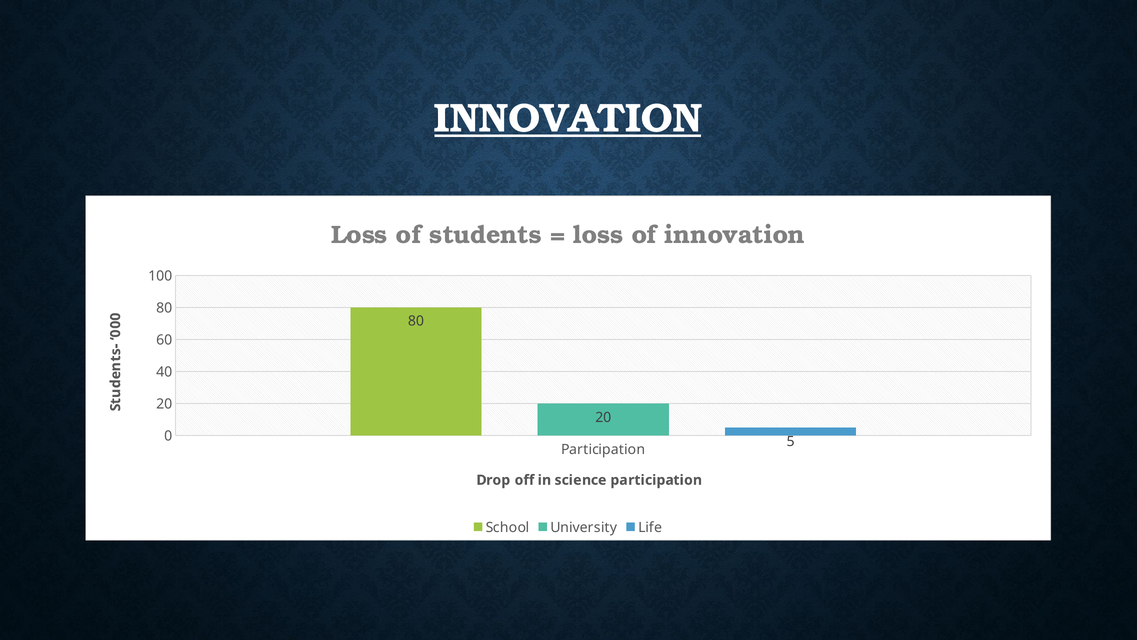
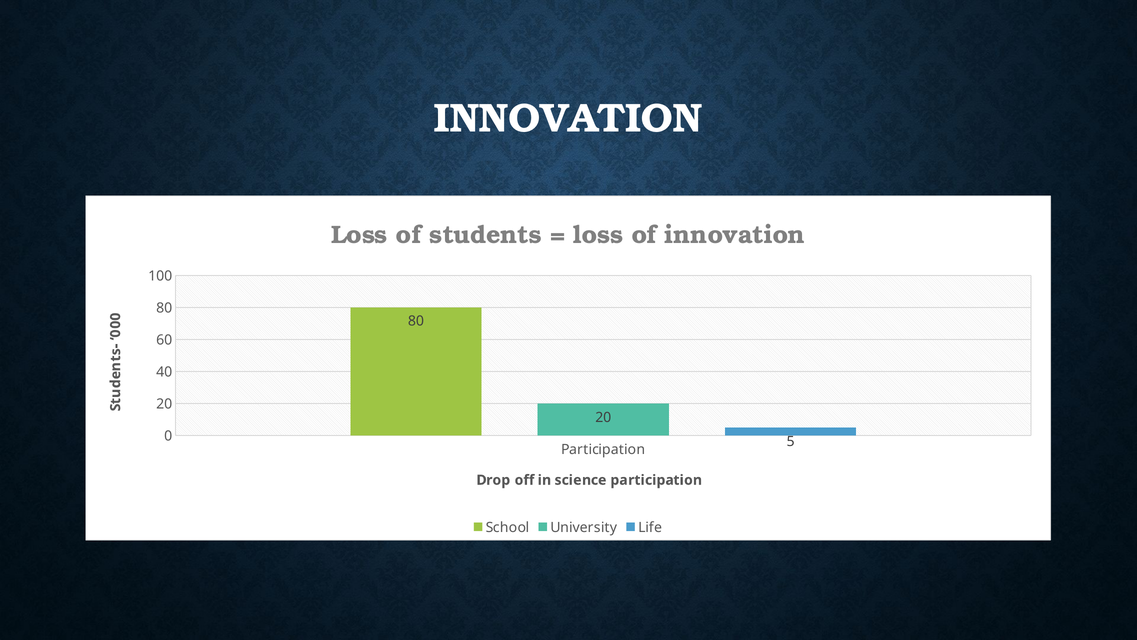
INNOVATION underline: present -> none (568, 118)
